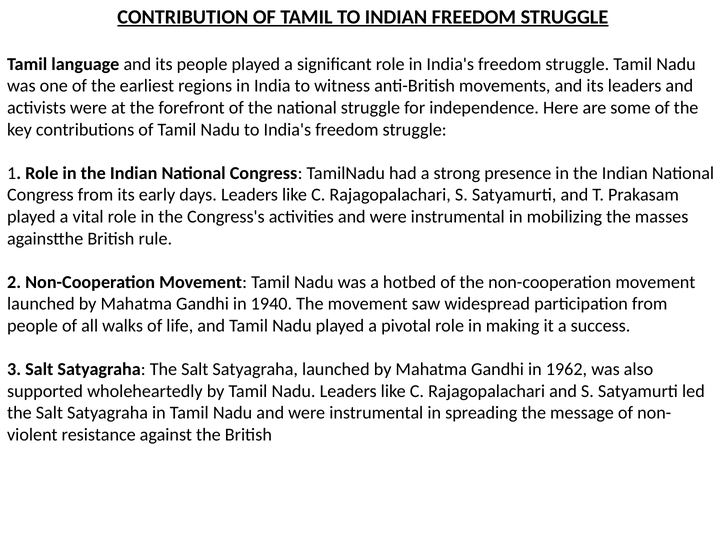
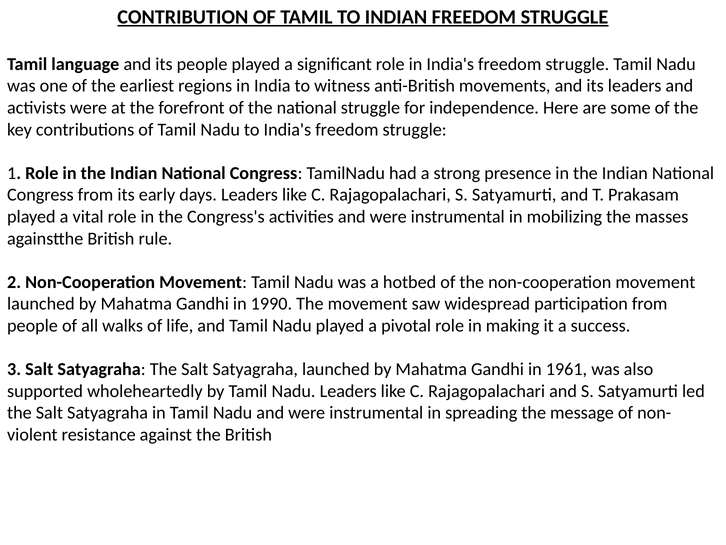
1940: 1940 -> 1990 (271, 304)
1962: 1962 -> 1961 (566, 369)
